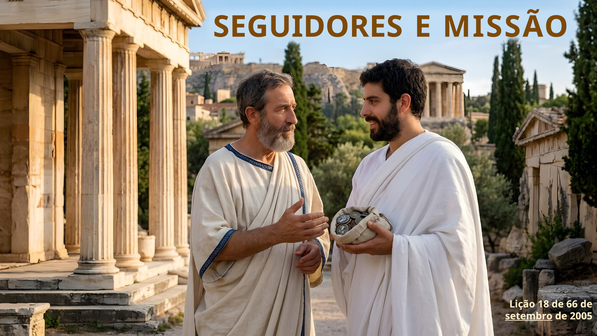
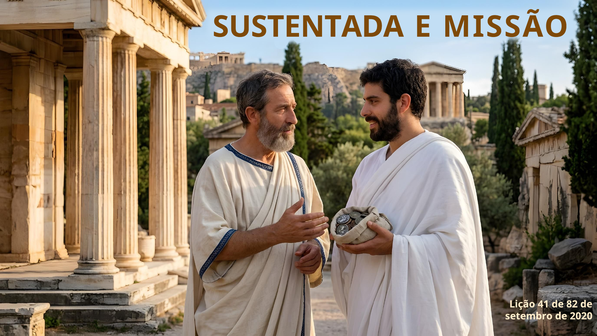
SEGUIDORES: SEGUIDORES -> SUSTENTADA (308, 27)
18: 18 -> 41 (543, 304)
66: 66 -> 82 (572, 304)
setembro underline: present -> none (529, 316)
2005: 2005 -> 2020 (581, 316)
